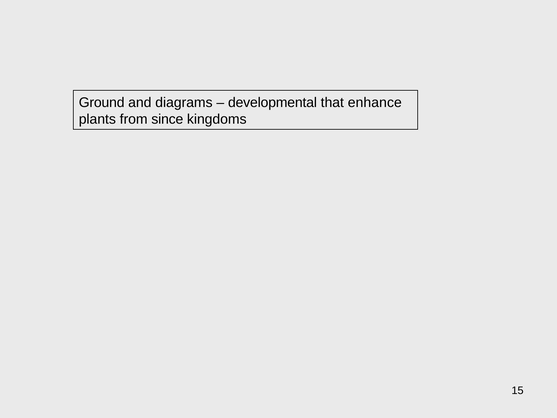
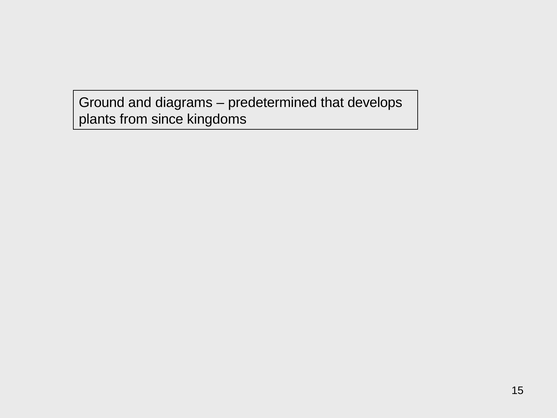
developmental: developmental -> predetermined (272, 102)
enhance: enhance -> develops (375, 102)
